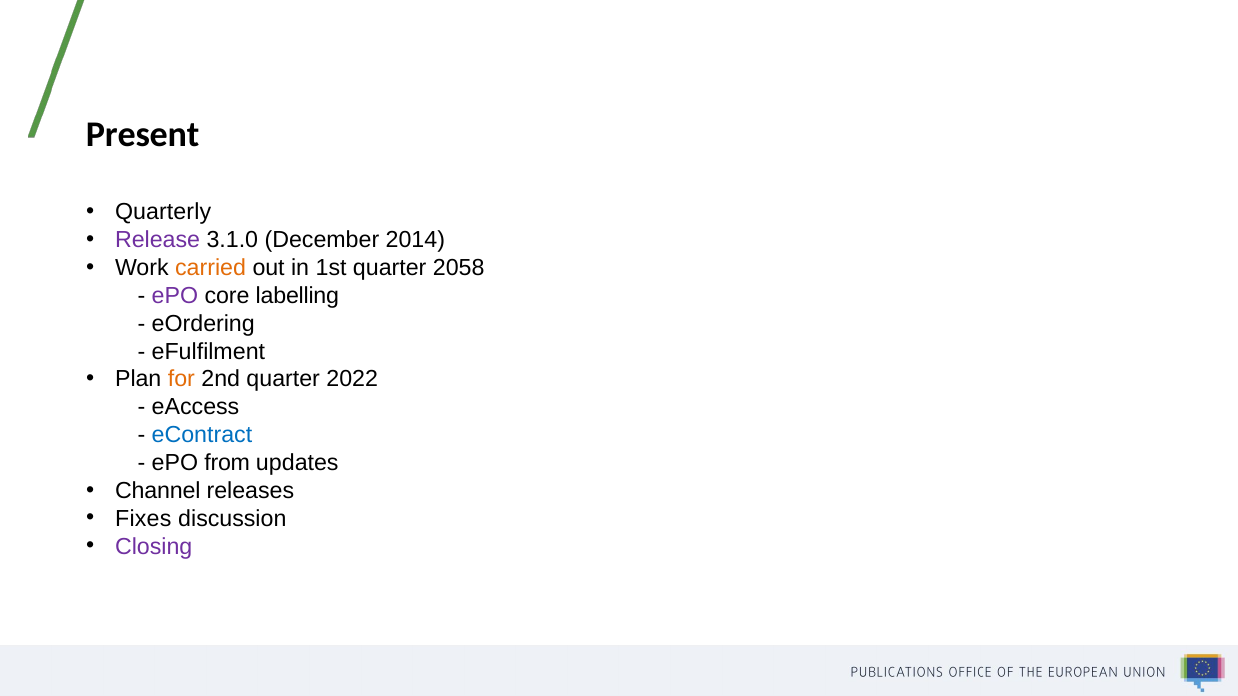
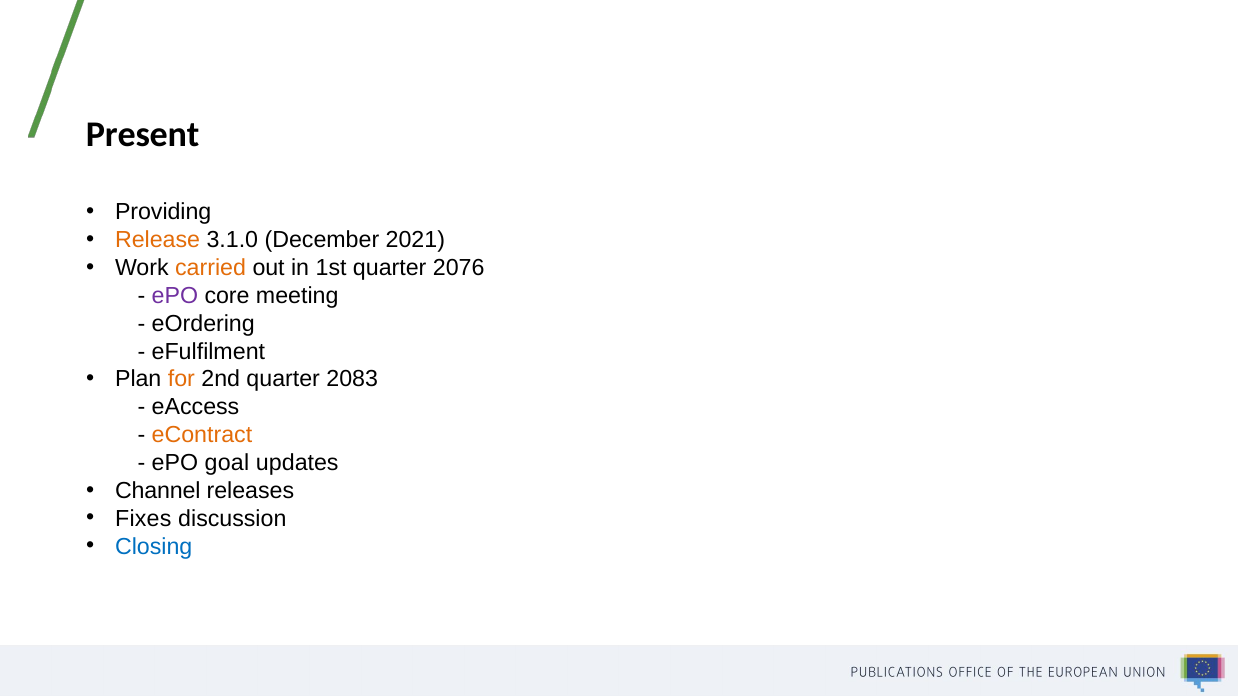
Quarterly: Quarterly -> Providing (163, 212)
Release colour: purple -> orange (158, 240)
2014: 2014 -> 2021 (415, 240)
2058: 2058 -> 2076 (459, 268)
labelling: labelling -> meeting (297, 296)
2022: 2022 -> 2083 (352, 380)
eContract colour: blue -> orange (202, 435)
from: from -> goal (227, 463)
Closing colour: purple -> blue (154, 547)
